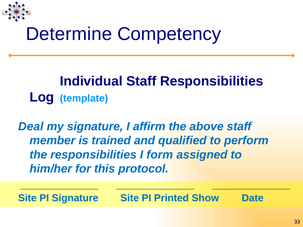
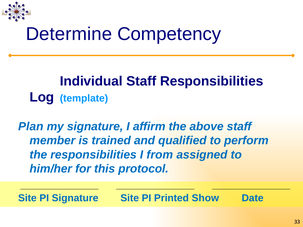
Deal: Deal -> Plan (31, 127)
form: form -> from (160, 155)
